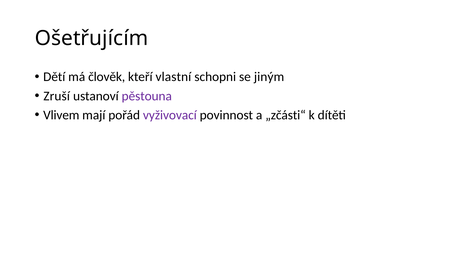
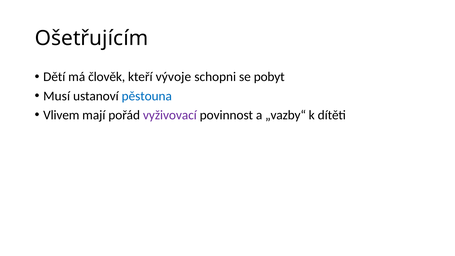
vlastní: vlastní -> vývoje (173, 77)
jiným: jiným -> pobyt (269, 77)
Zruší: Zruší -> Musí (57, 96)
pěstouna colour: purple -> blue (147, 96)
„zčásti“: „zčásti“ -> „vazby“ (286, 115)
